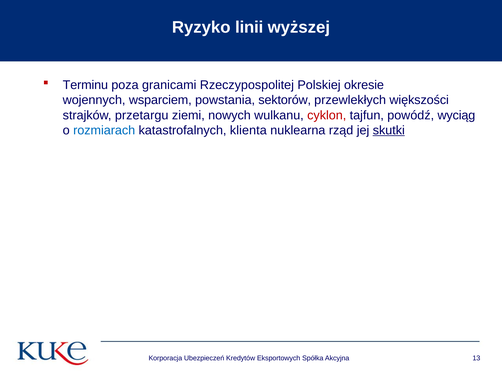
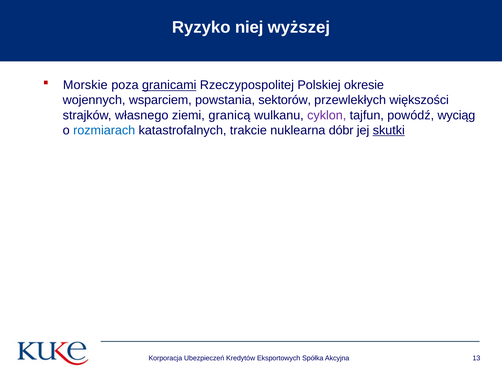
linii: linii -> niej (249, 27)
Terminu: Terminu -> Morskie (85, 85)
granicami underline: none -> present (169, 85)
przetargu: przetargu -> własnego (142, 115)
nowych: nowych -> granicą (229, 115)
cyklon colour: red -> purple (327, 115)
klienta: klienta -> trakcie (248, 130)
rząd: rząd -> dóbr (341, 130)
